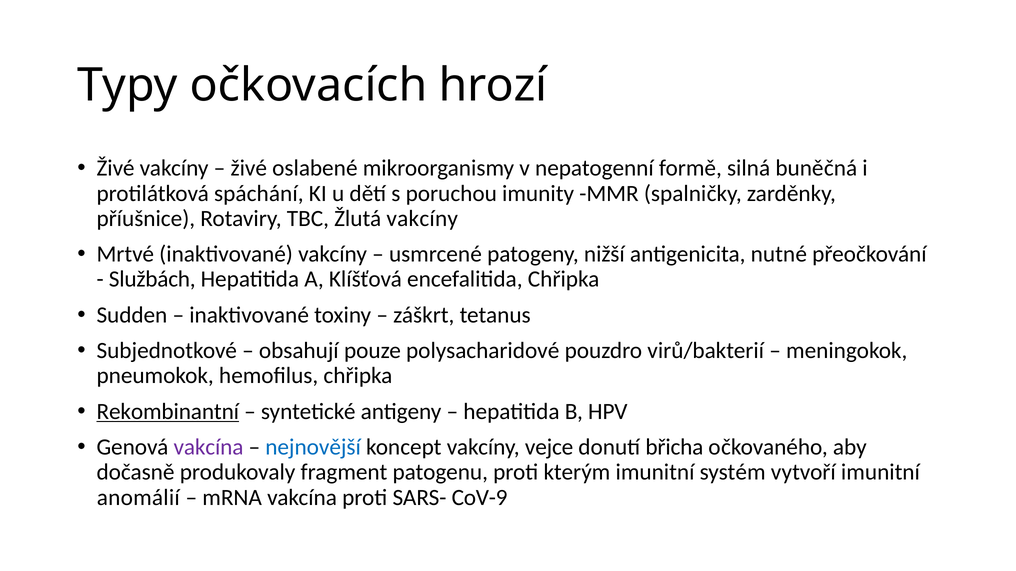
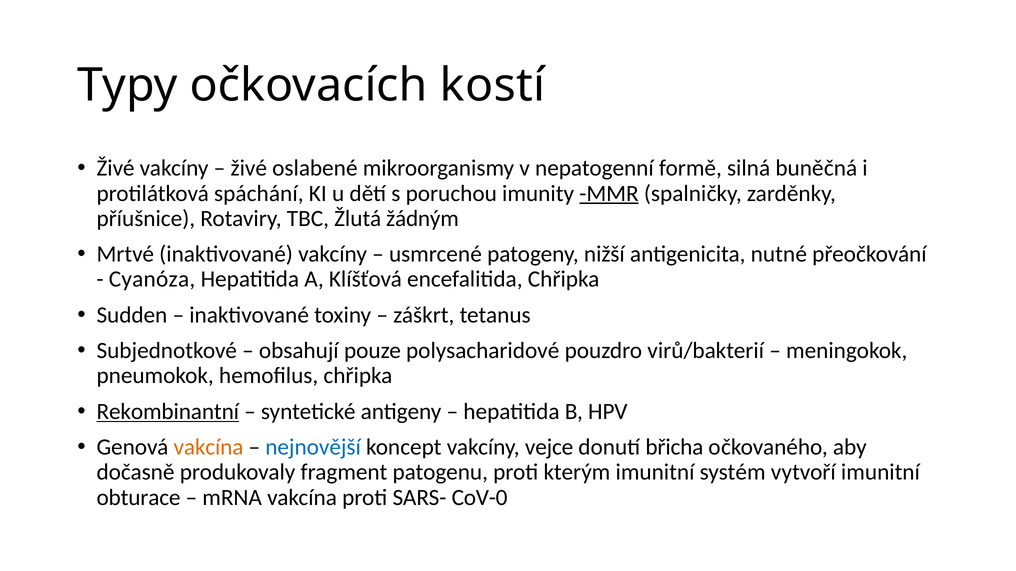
hrozí: hrozí -> kostí (493, 85)
MMR underline: none -> present (609, 193)
Žlutá vakcíny: vakcíny -> žádným (422, 219)
Službách: Službách -> Cyanóza (152, 280)
vakcína colour: purple -> orange (208, 448)
anomálií: anomálií -> obturace (138, 498)
CoV-9: CoV-9 -> CoV-0 (480, 498)
